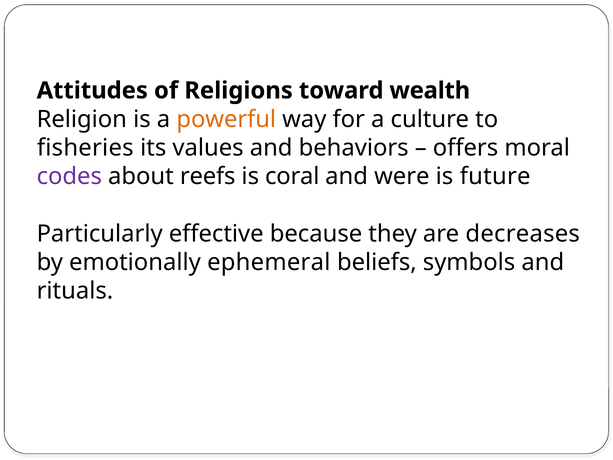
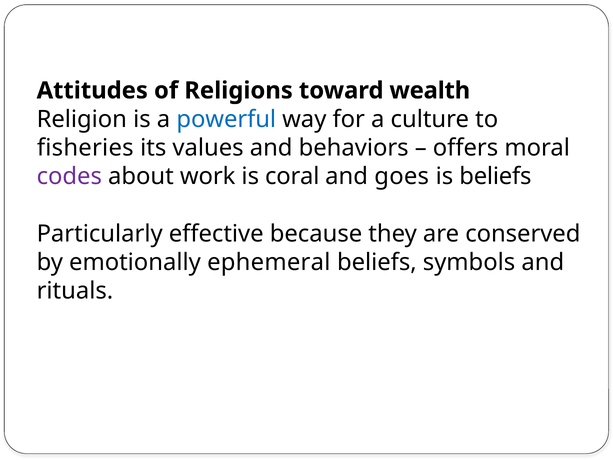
powerful colour: orange -> blue (226, 119)
reefs: reefs -> work (208, 176)
were: were -> goes (402, 176)
is future: future -> beliefs (495, 176)
decreases: decreases -> conserved (523, 234)
